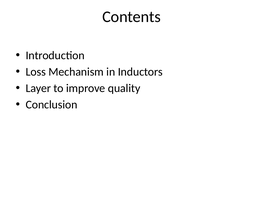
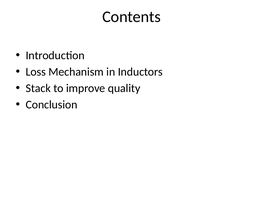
Layer: Layer -> Stack (38, 88)
